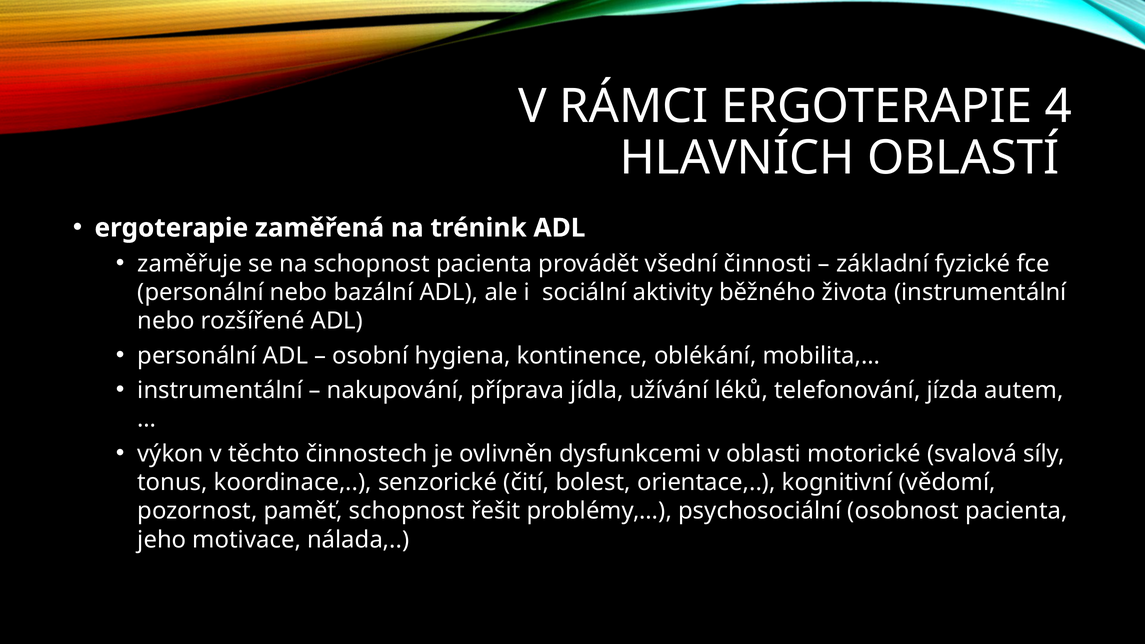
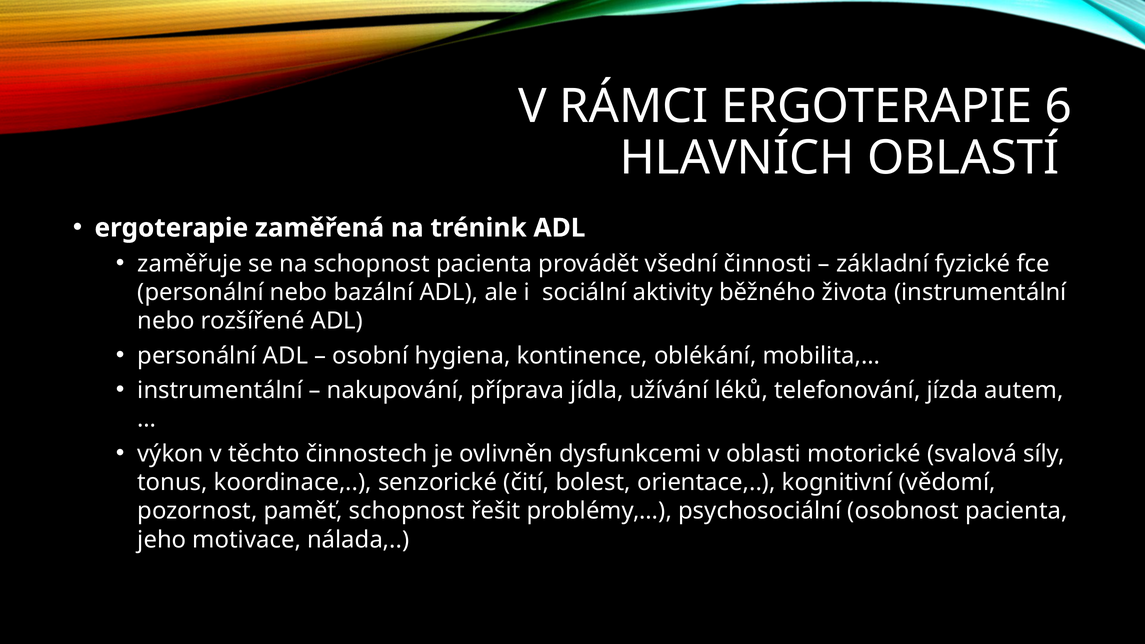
4: 4 -> 6 (1058, 106)
